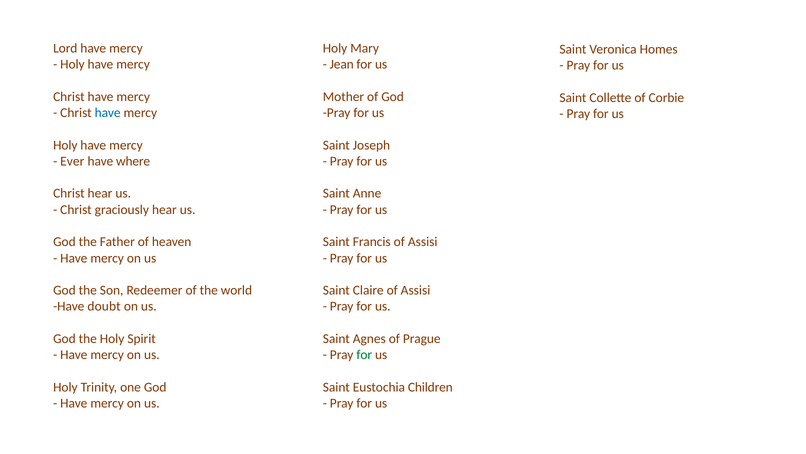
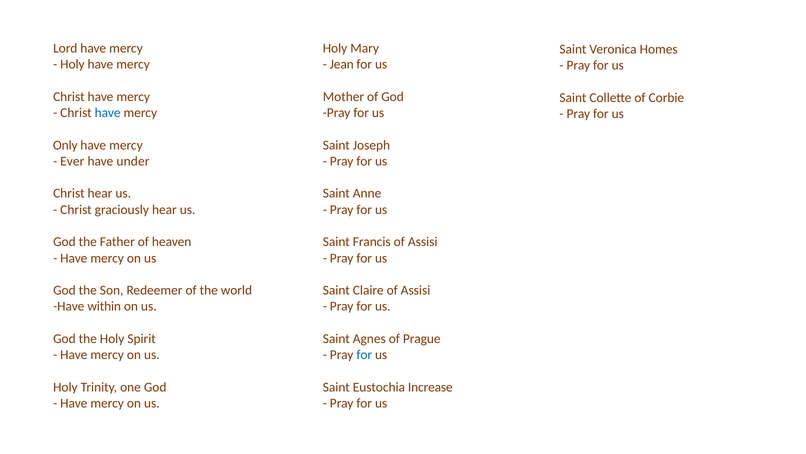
Holy: Holy -> Only (65, 145)
where: where -> under (133, 161)
doubt: doubt -> within (104, 306)
for colour: green -> blue (364, 354)
Children: Children -> Increase (430, 387)
